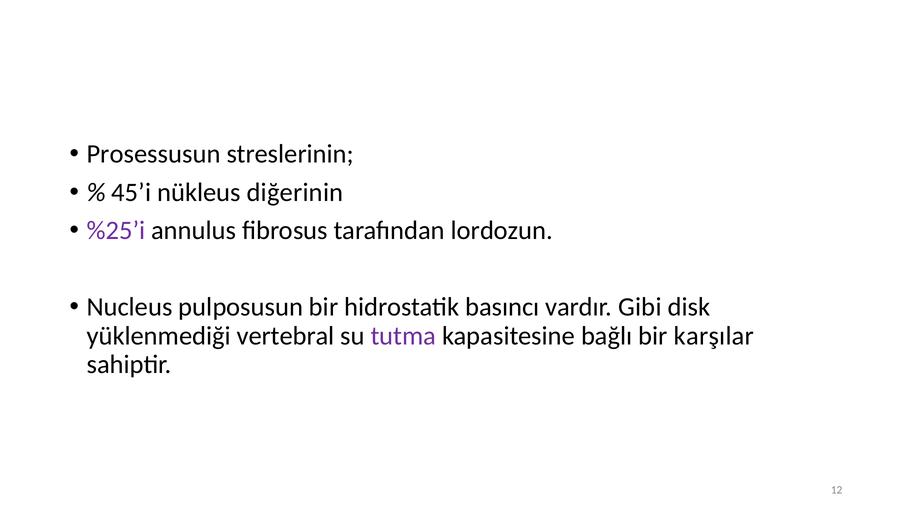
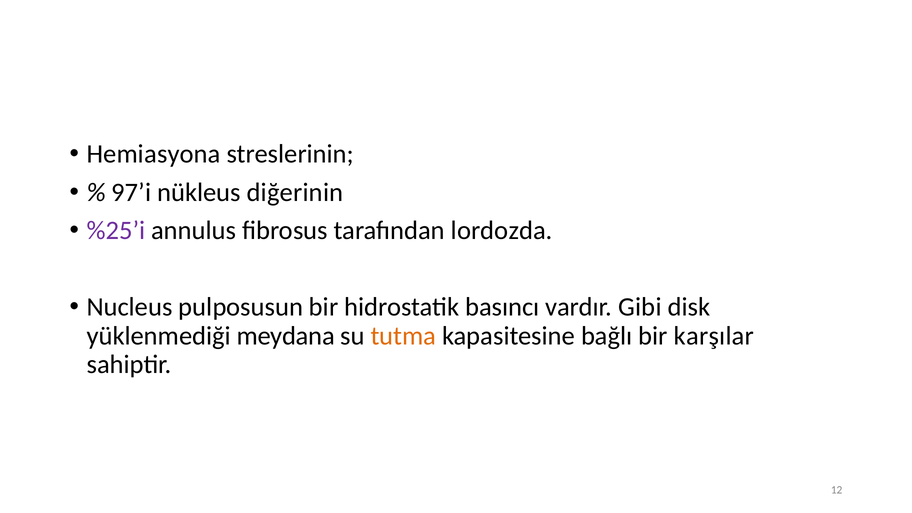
Prosessusun: Prosessusun -> Hemiasyona (154, 154)
45’i: 45’i -> 97’i (131, 192)
lordozun: lordozun -> lordozda (502, 231)
vertebral: vertebral -> meydana (286, 336)
tutma colour: purple -> orange (403, 336)
